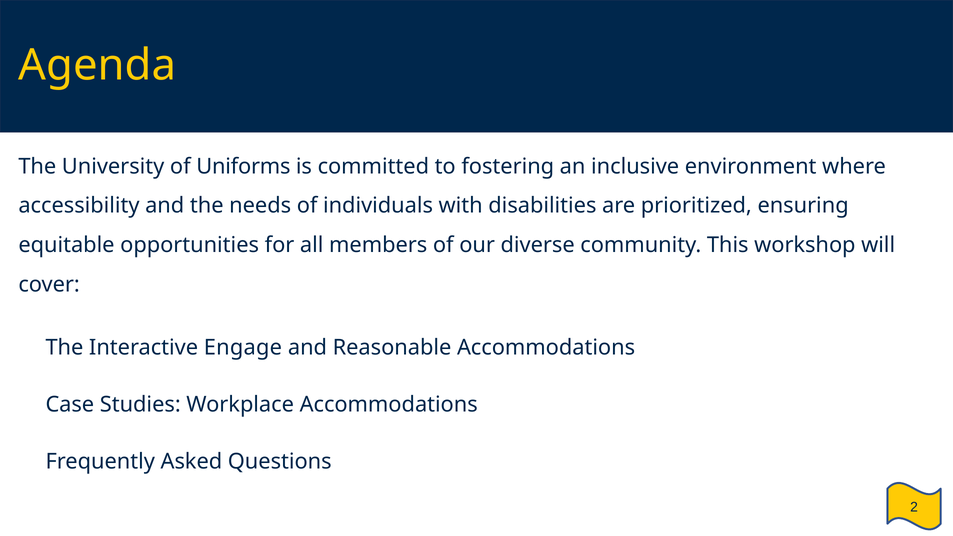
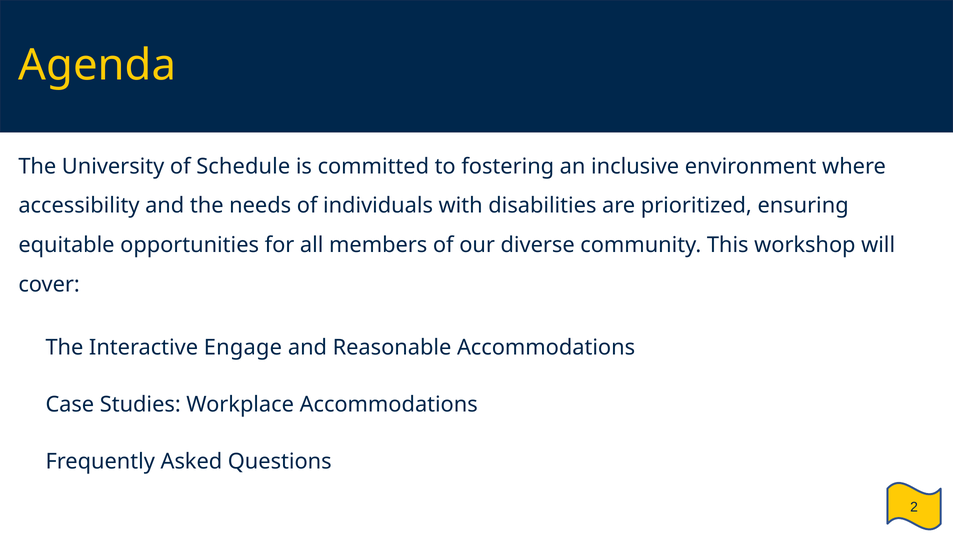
Uniforms: Uniforms -> Schedule (243, 167)
